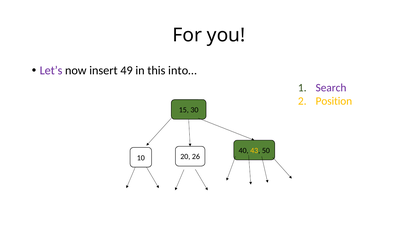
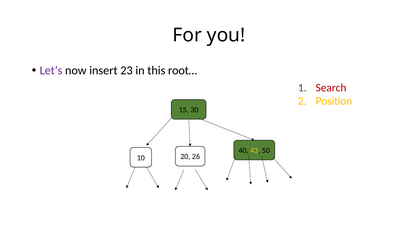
49: 49 -> 23 (127, 71)
into…: into… -> root… (183, 71)
Search colour: purple -> red (331, 88)
